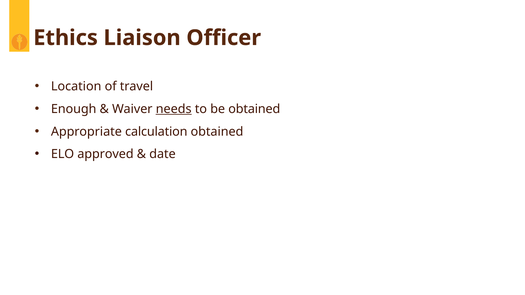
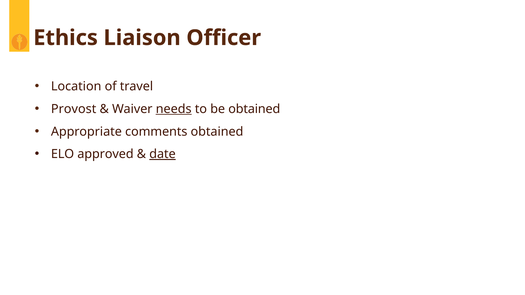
Enough: Enough -> Provost (74, 109)
calculation: calculation -> comments (156, 132)
date underline: none -> present (162, 154)
